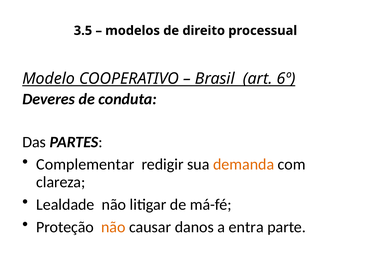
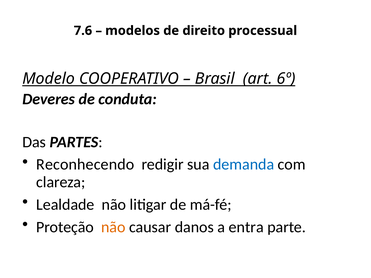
3.5: 3.5 -> 7.6 (83, 31)
Complementar: Complementar -> Reconhecendo (85, 165)
demanda colour: orange -> blue (244, 165)
